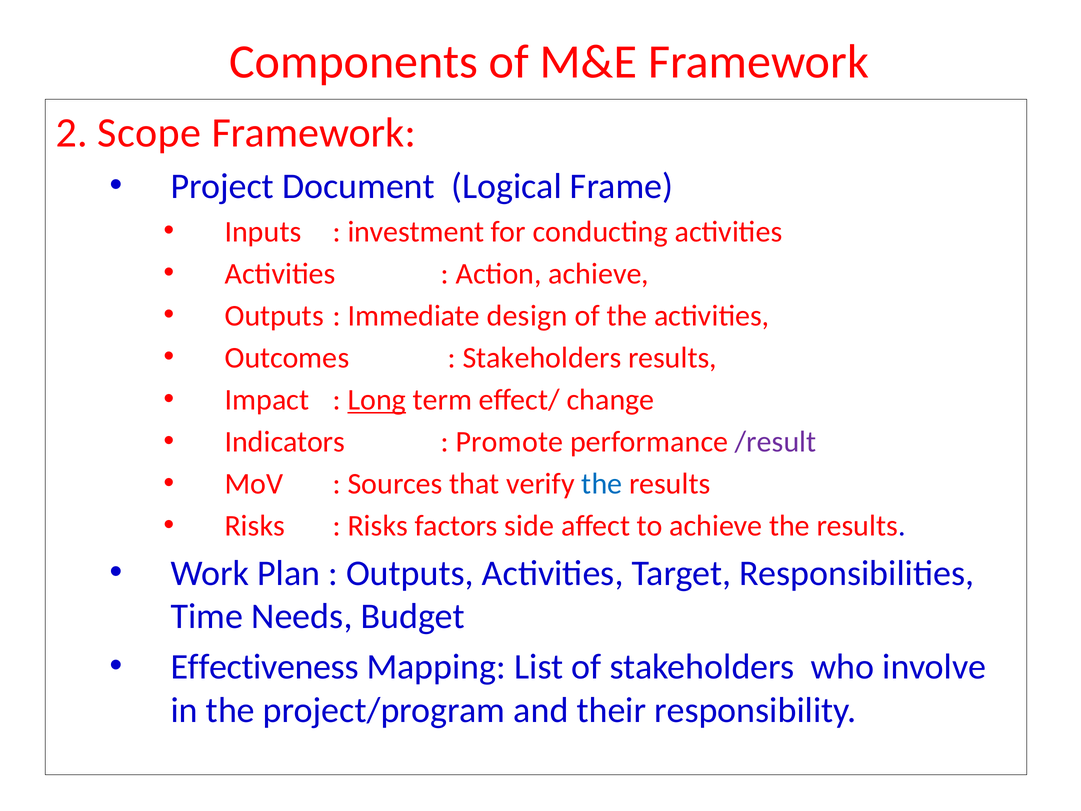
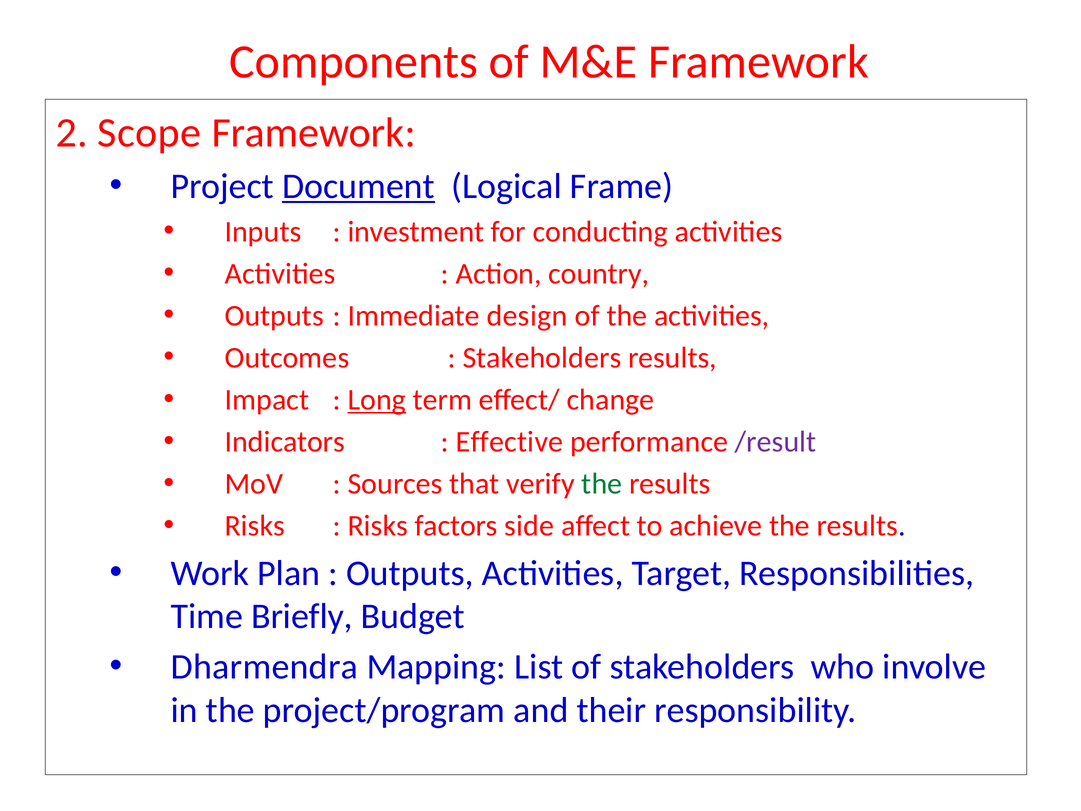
Document underline: none -> present (358, 186)
Action achieve: achieve -> country (599, 274)
Promote: Promote -> Effective (509, 442)
the colour: blue -> green (602, 484)
Needs: Needs -> Briefly (302, 616)
Effectiveness: Effectiveness -> Dharmendra (264, 667)
